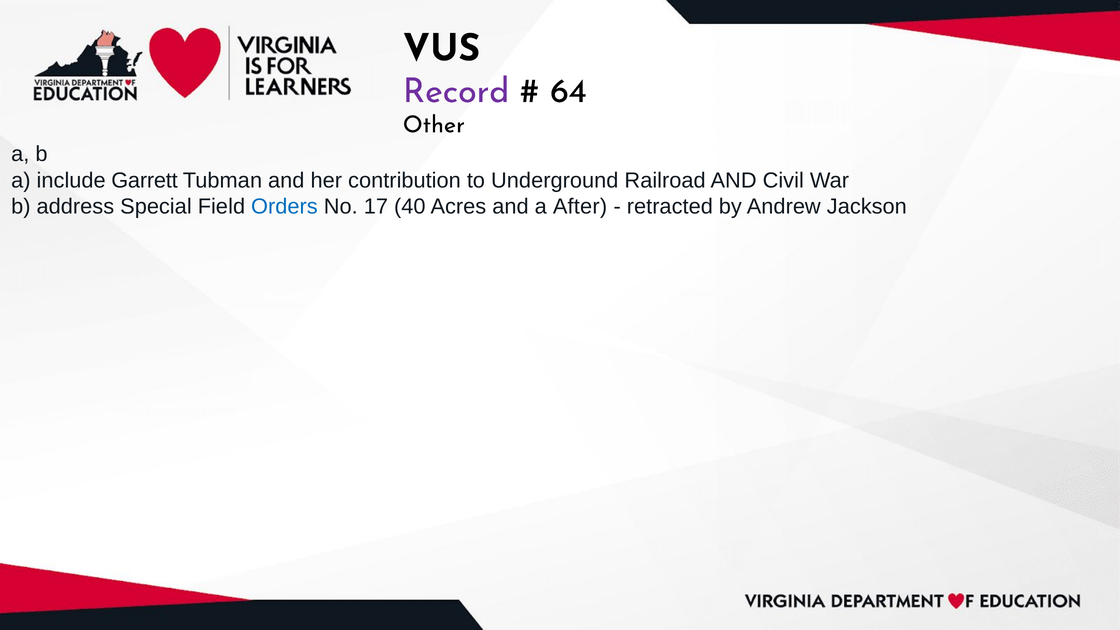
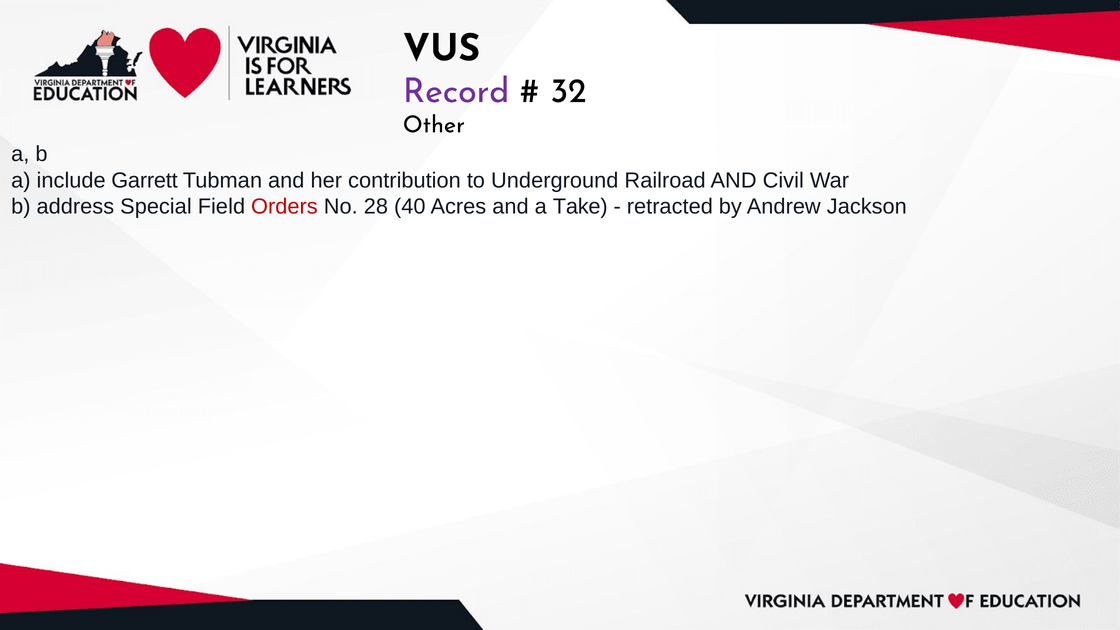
64: 64 -> 32 (568, 91)
Orders colour: blue -> red (284, 207)
17: 17 -> 28 (376, 207)
After: After -> Take (580, 207)
